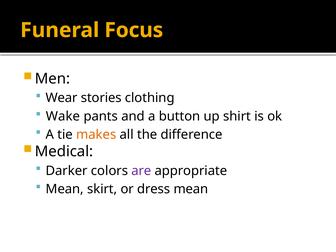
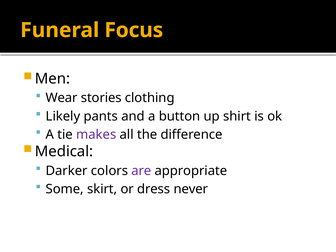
Wake: Wake -> Likely (63, 116)
makes colour: orange -> purple (96, 135)
Mean: Mean -> Some (65, 189)
dress mean: mean -> never (191, 189)
